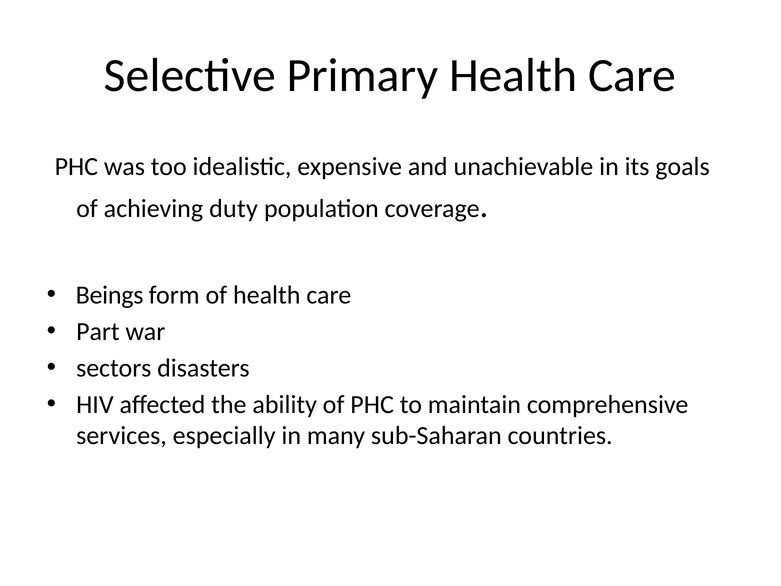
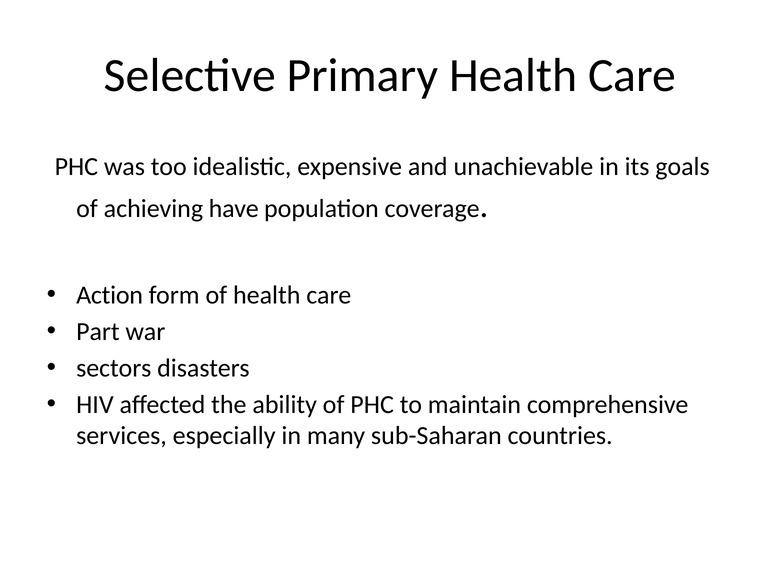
duty: duty -> have (234, 208)
Beings: Beings -> Action (110, 295)
